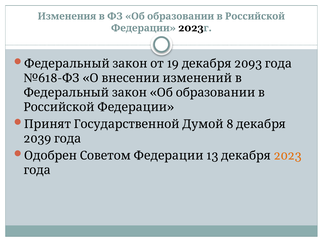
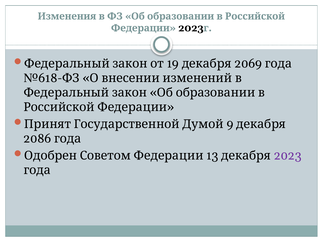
2093: 2093 -> 2069 (248, 64)
8: 8 -> 9 (230, 124)
2039: 2039 -> 2086 (37, 139)
2023 colour: orange -> purple (288, 156)
